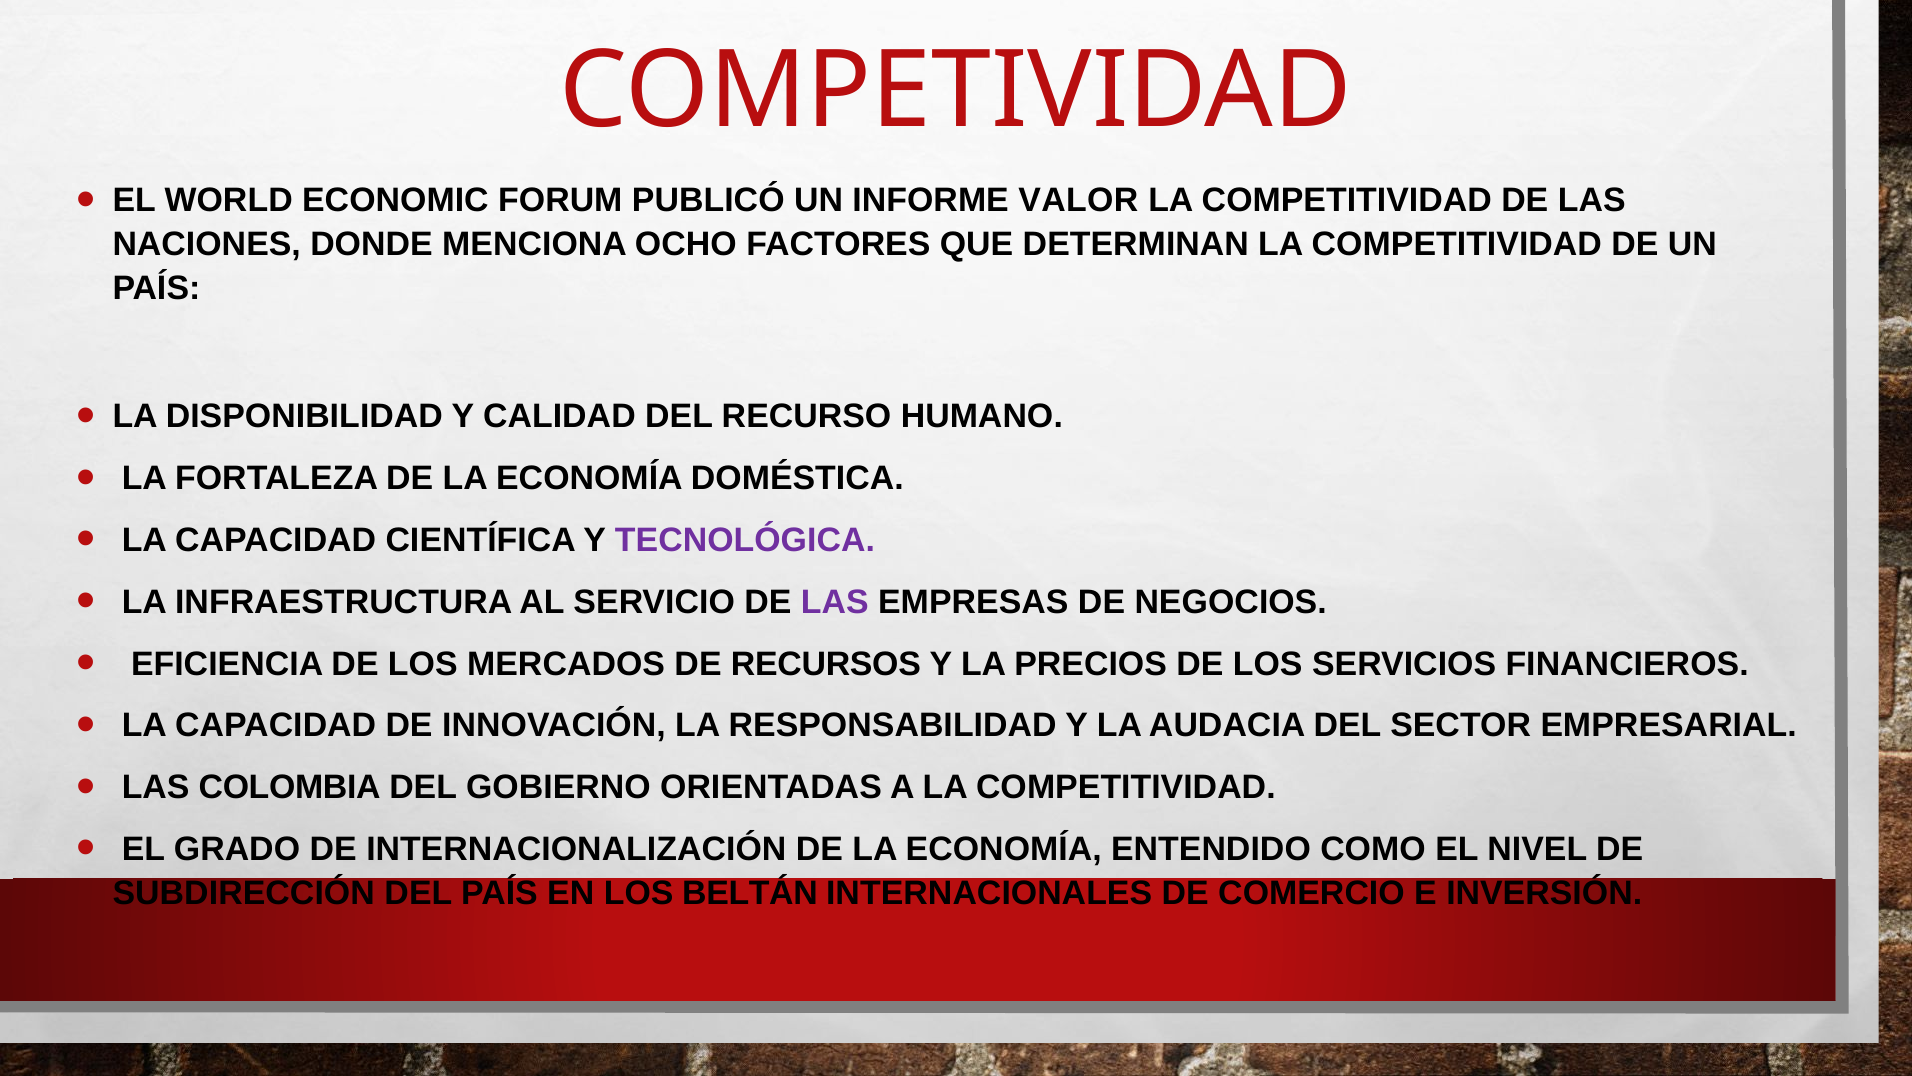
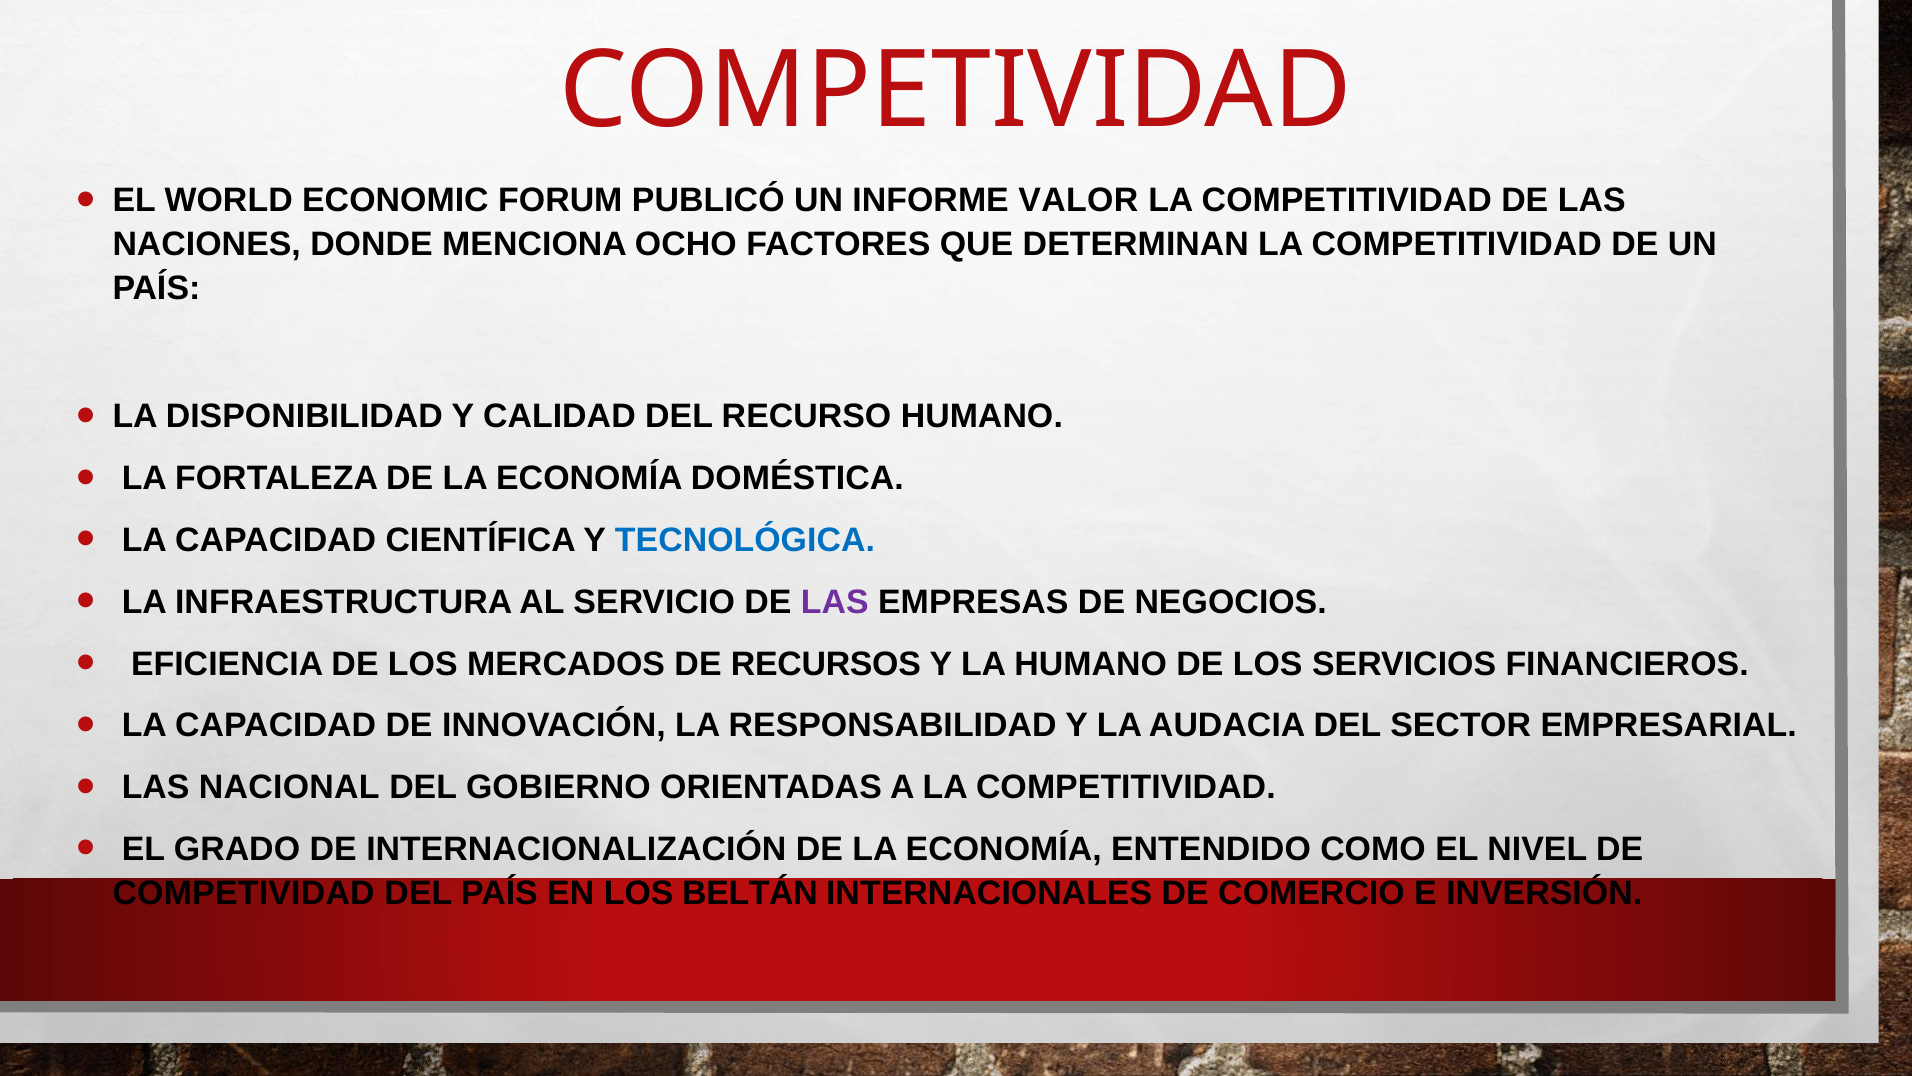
TECNOLÓGICA colour: purple -> blue (745, 540)
LA PRECIOS: PRECIOS -> HUMANO (1091, 664)
COLOMBIA: COLOMBIA -> NACIONAL (289, 787)
SUBDIRECCIÓN: SUBDIRECCIÓN -> COMPETIVIDAD (244, 893)
